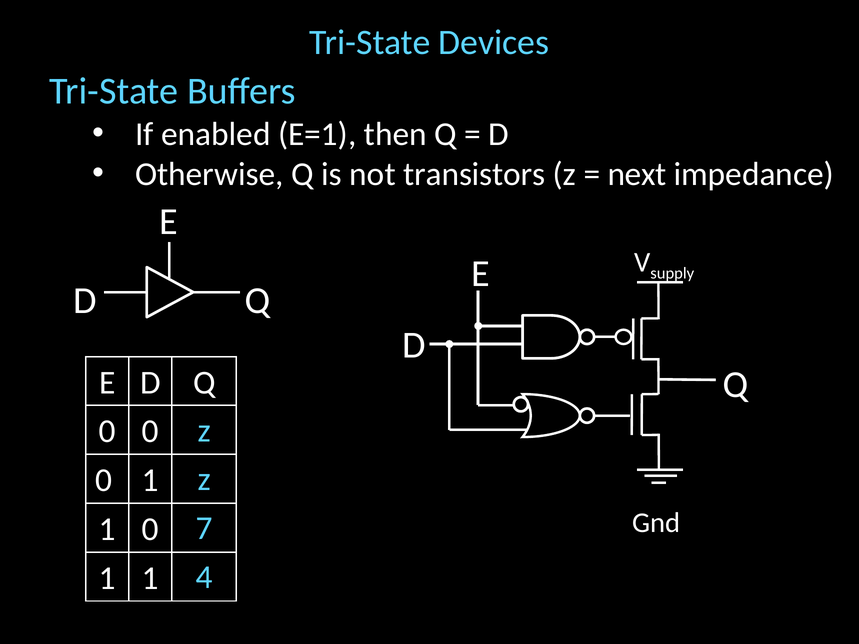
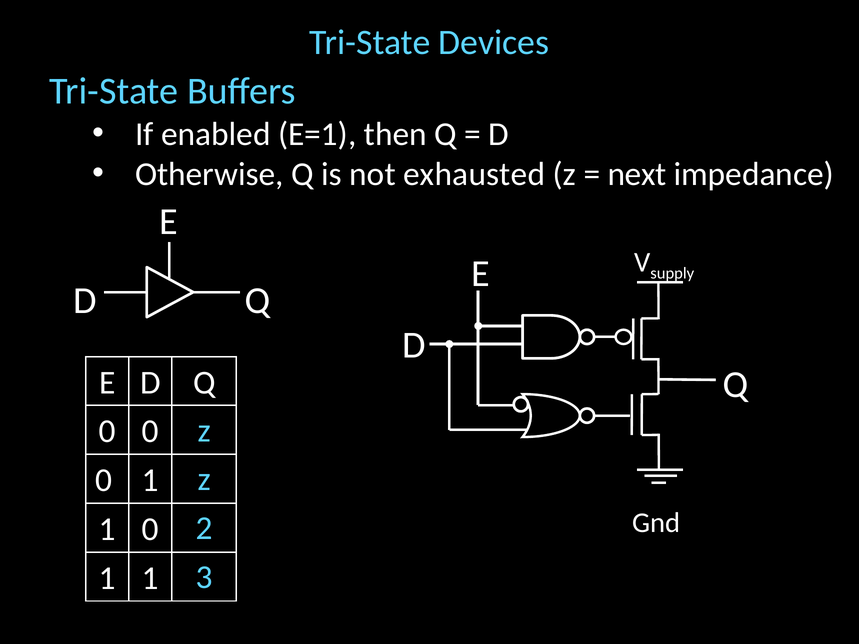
transistors: transistors -> exhausted (474, 174)
7: 7 -> 2 (204, 528)
4: 4 -> 3 (204, 577)
